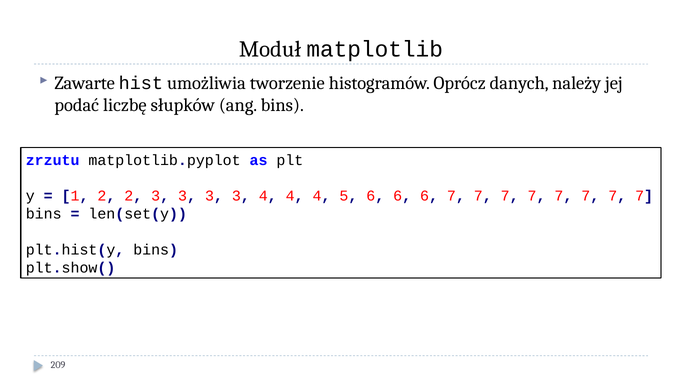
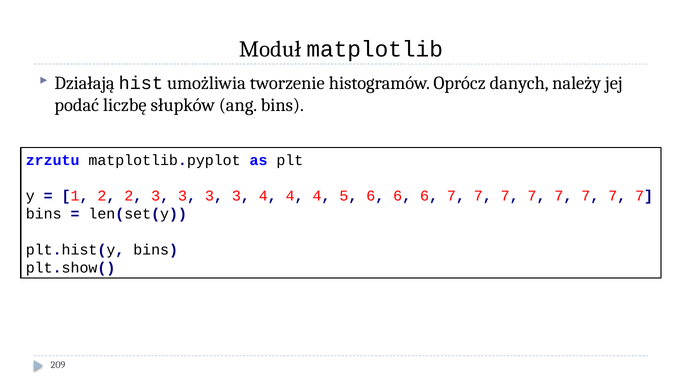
Zawarte: Zawarte -> Działają (85, 83)
